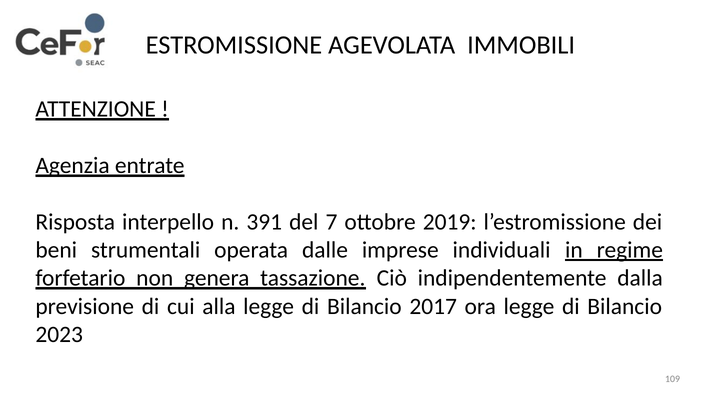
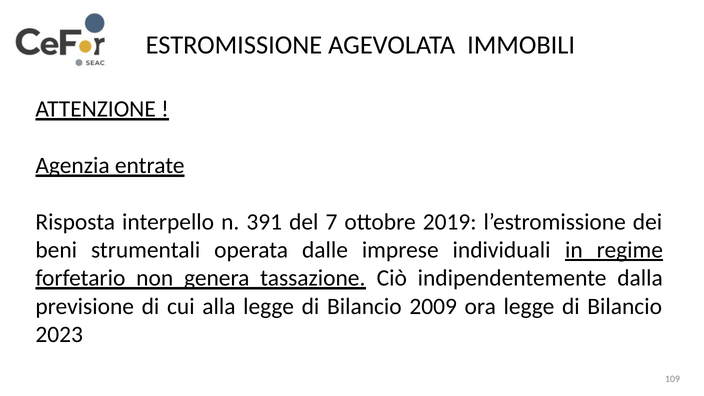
2017: 2017 -> 2009 (433, 306)
